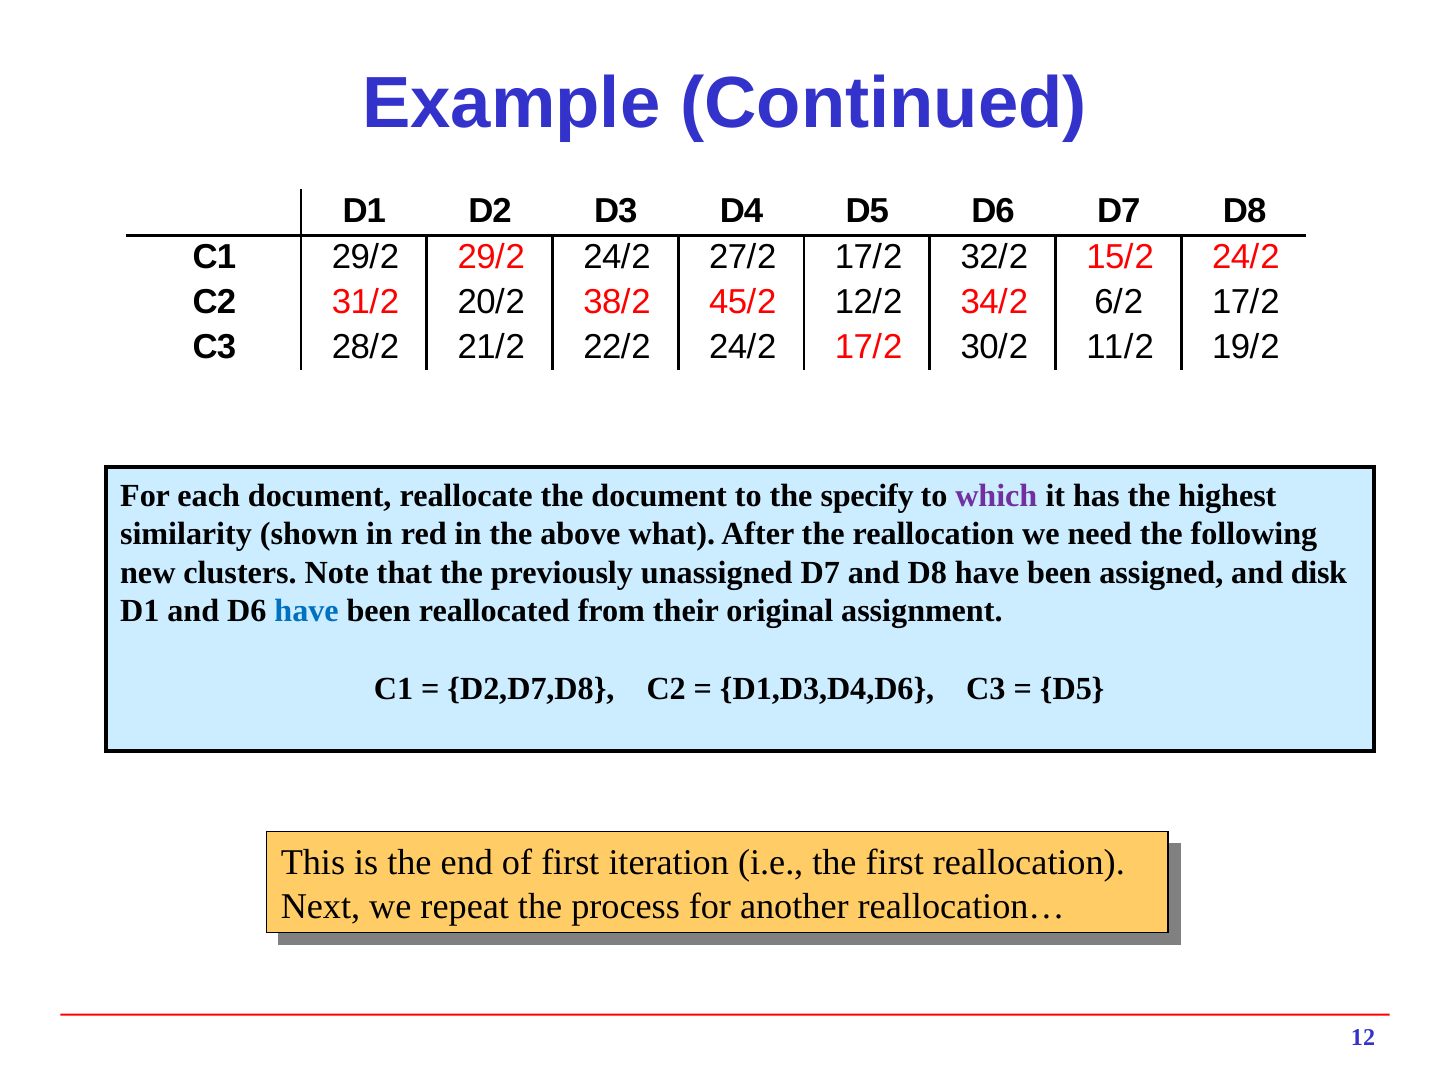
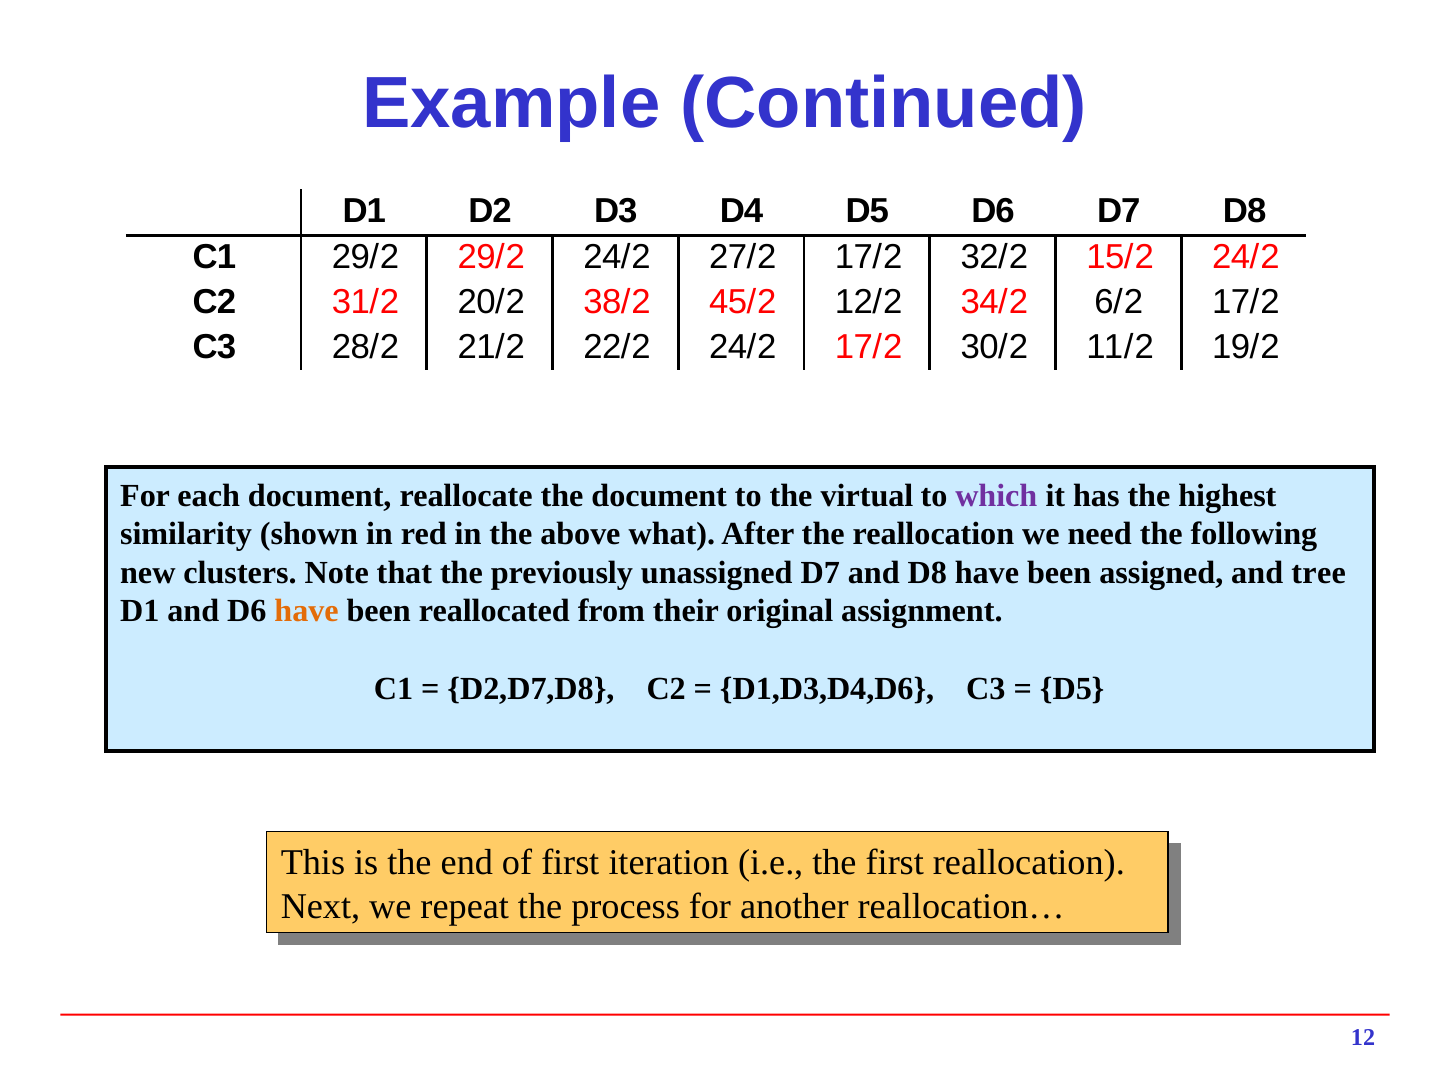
specify: specify -> virtual (867, 496)
disk: disk -> tree (1319, 573)
have colour: blue -> orange (307, 612)
